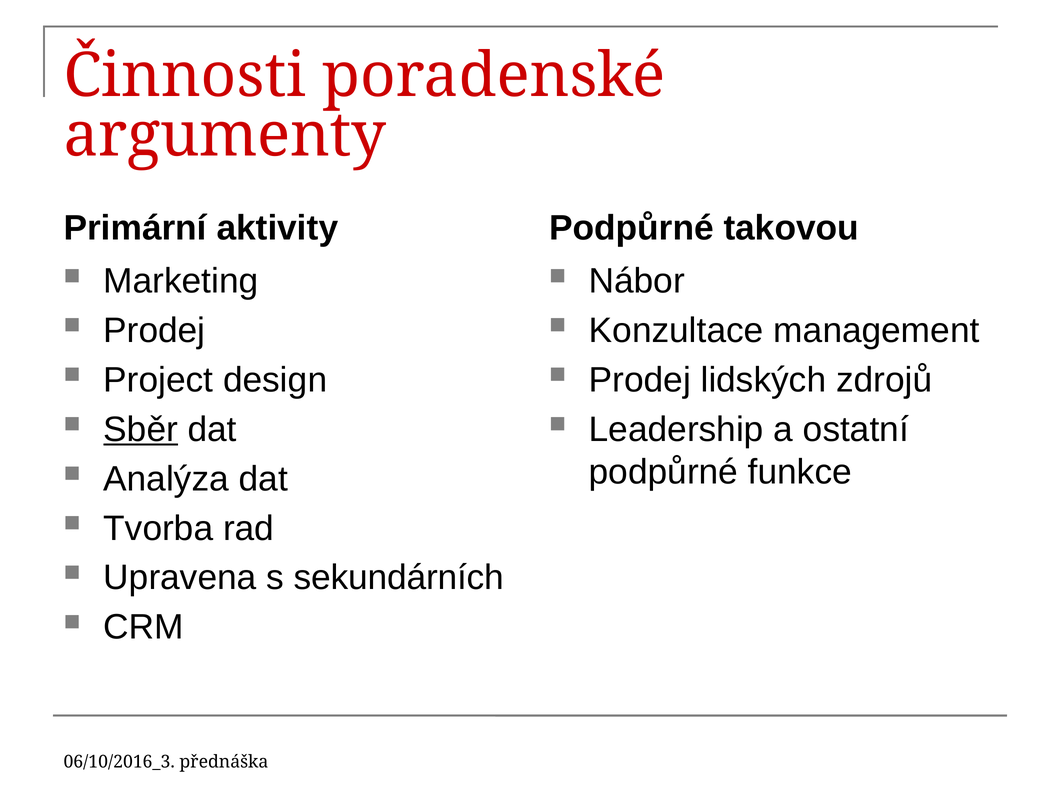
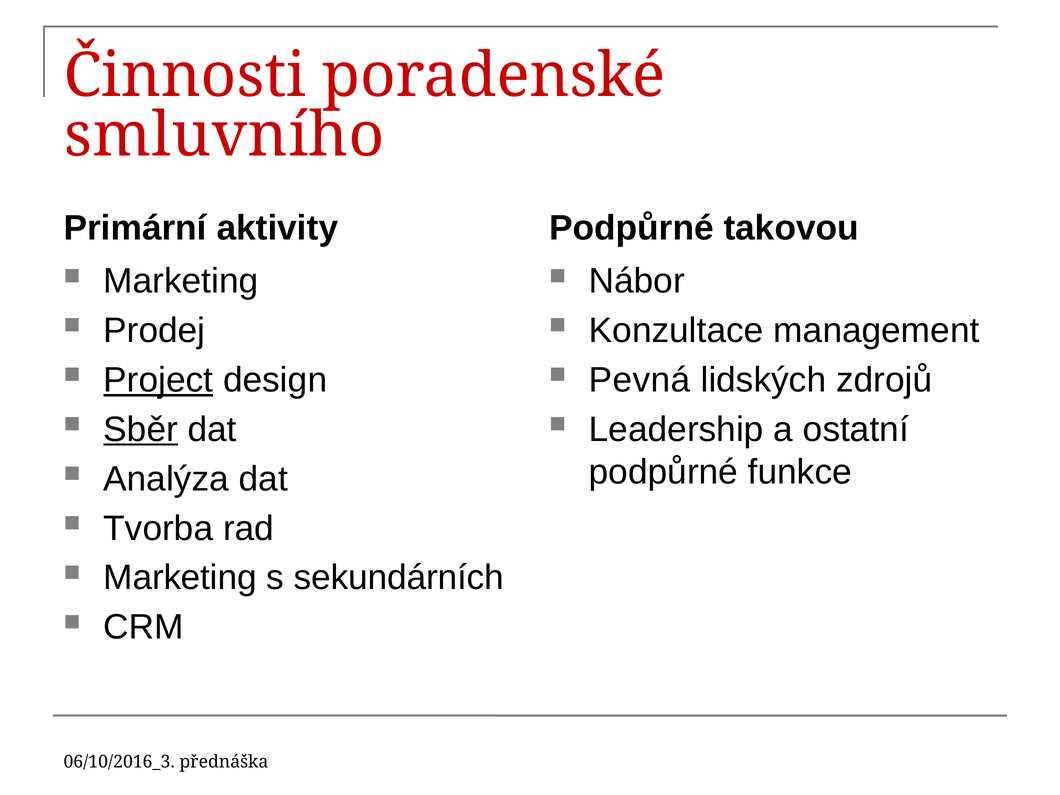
argumenty: argumenty -> smluvního (224, 135)
Project underline: none -> present (158, 380)
Prodej: Prodej -> Pevná (640, 380)
Upravena: Upravena -> Marketing (180, 578)
